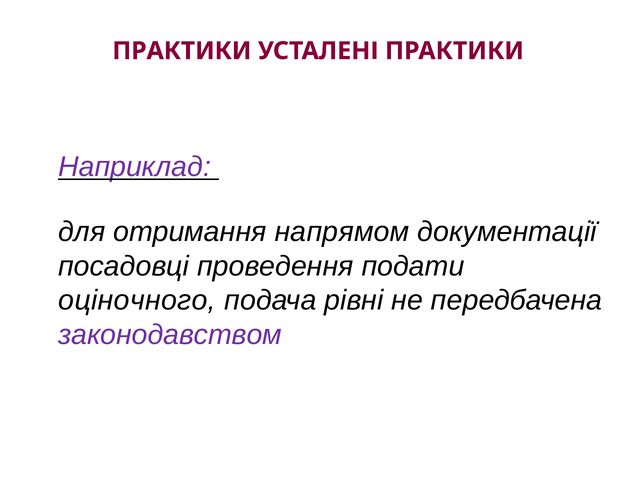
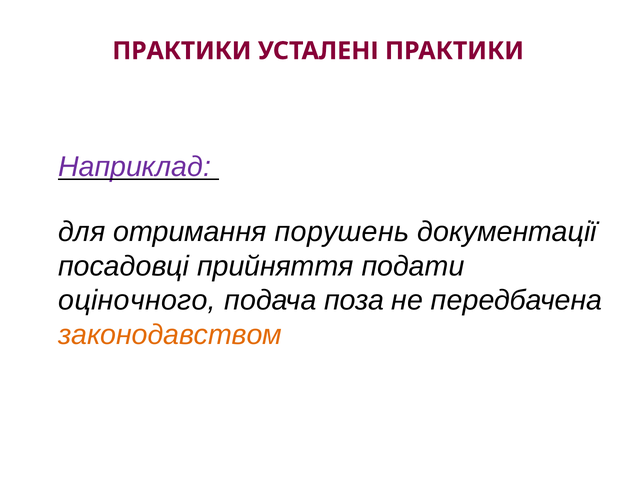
напрямом: напрямом -> порушень (342, 232)
проведення: проведення -> прийняття (275, 266)
рівні: рівні -> поза (354, 301)
законодавством colour: purple -> orange (170, 335)
